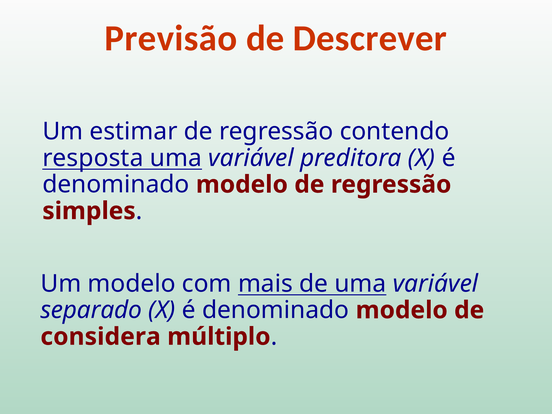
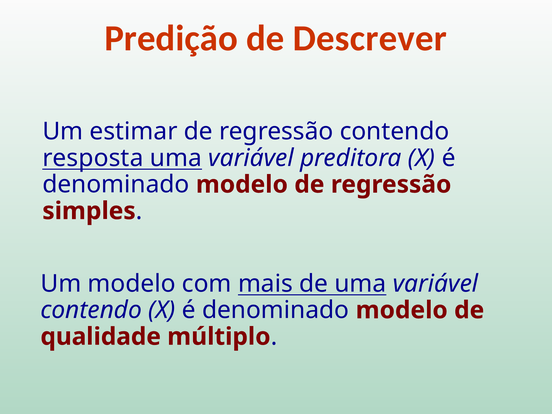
Previsão: Previsão -> Predição (171, 38)
separado: separado -> contendo (91, 310)
considera: considera -> qualidade (101, 337)
